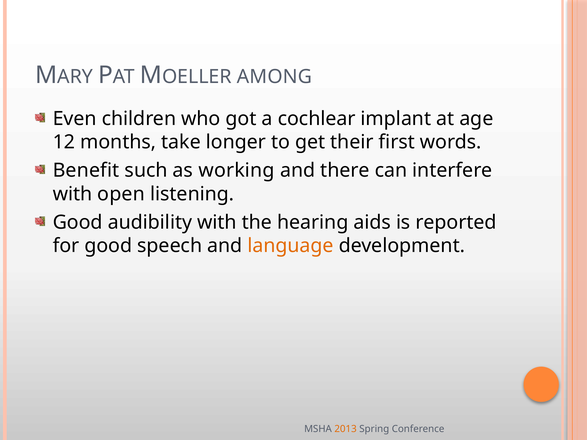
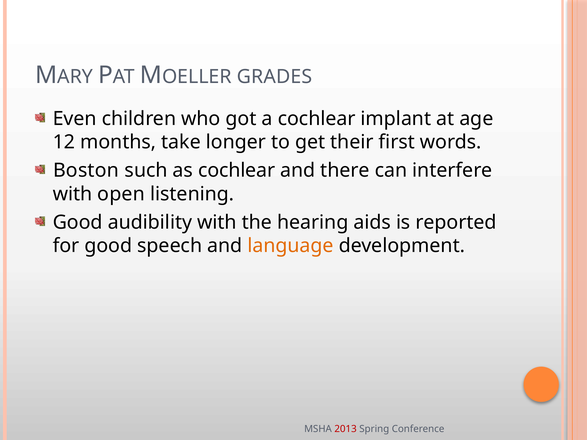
AMONG: AMONG -> GRADES (274, 77)
Benefit: Benefit -> Boston (86, 171)
as working: working -> cochlear (237, 171)
2013 colour: orange -> red (346, 429)
